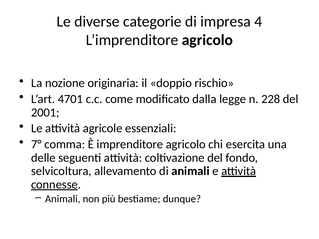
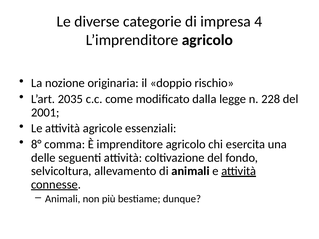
4701: 4701 -> 2035 (70, 99)
7°: 7° -> 8° (36, 144)
